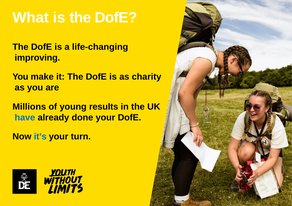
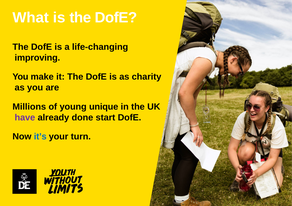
results: results -> unique (104, 107)
have colour: blue -> purple (25, 118)
done your: your -> start (105, 118)
